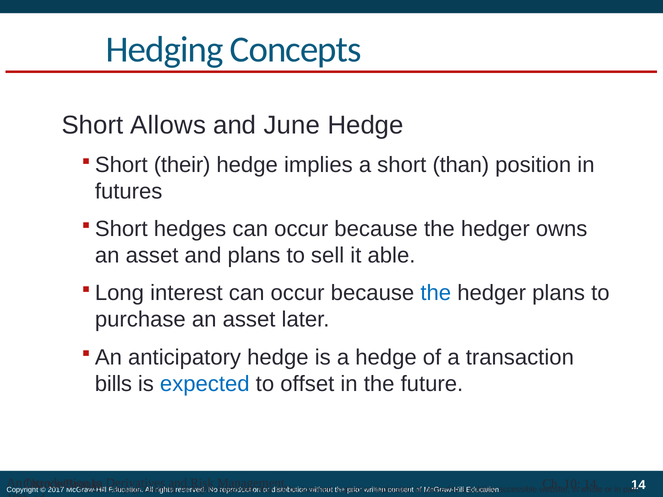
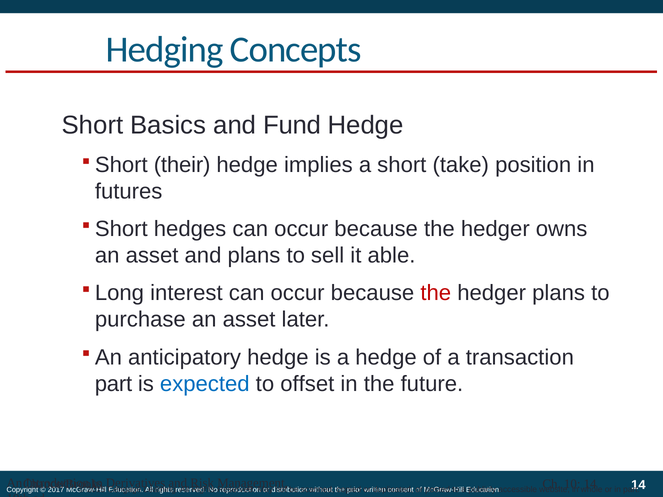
Allows: Allows -> Basics (168, 126)
June: June -> Fund (292, 126)
than: than -> take (461, 165)
the colour: blue -> red (436, 293)
bills: bills -> part (113, 384)
